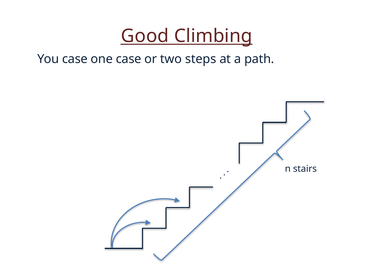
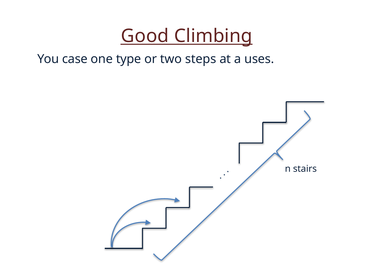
one case: case -> type (129, 59)
path: path -> uses (259, 59)
